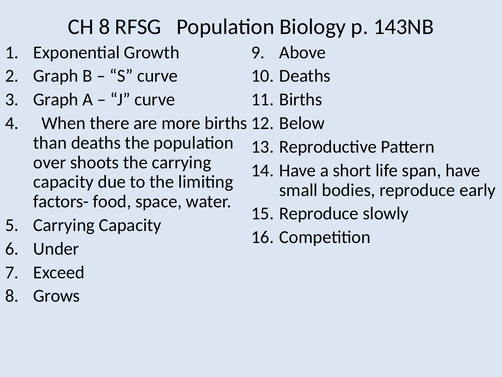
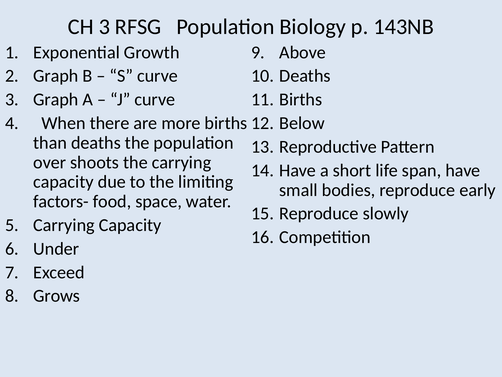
CH 8: 8 -> 3 (104, 27)
